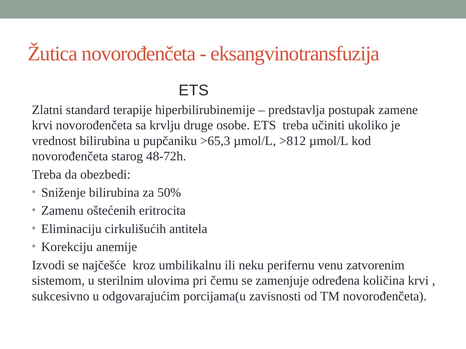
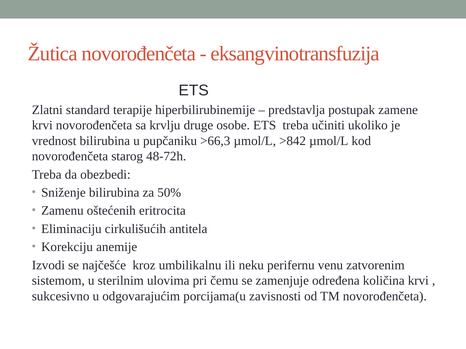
>65,3: >65,3 -> >66,3 (215, 141)
>812: >812 -> >842 (293, 141)
